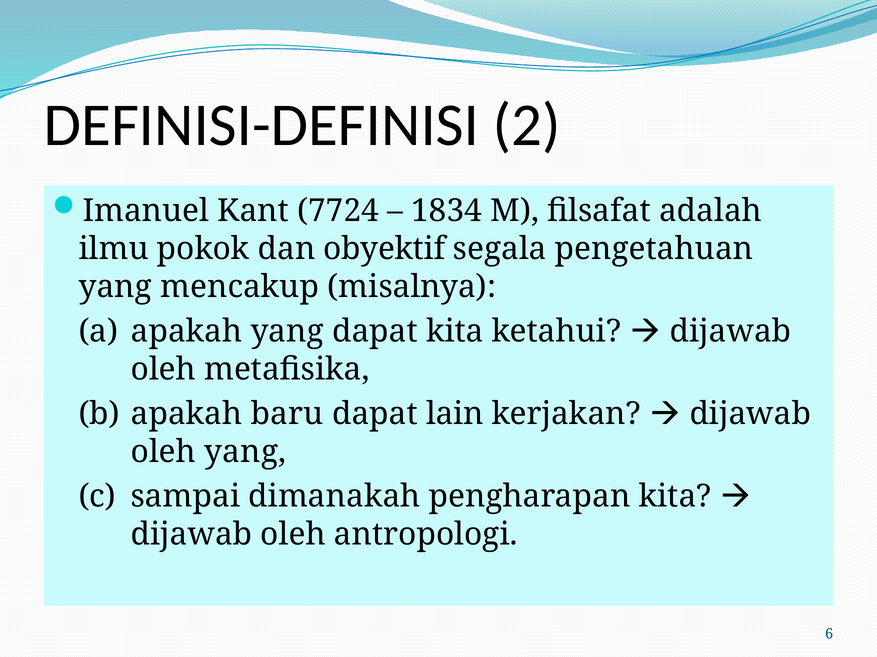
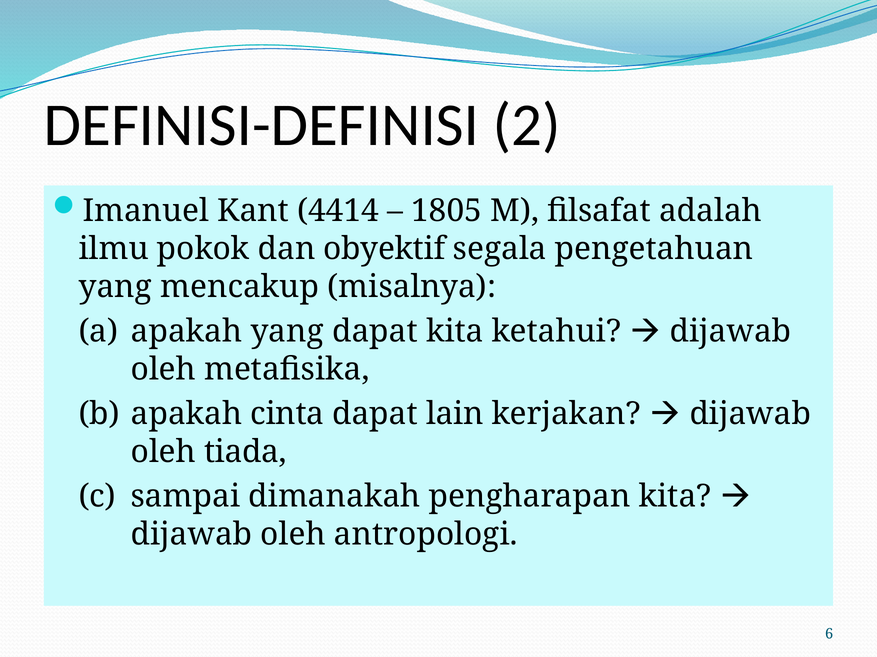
7724: 7724 -> 4414 (338, 211)
1834: 1834 -> 1805 (447, 211)
baru: baru -> cinta (287, 414)
oleh yang: yang -> tiada (245, 452)
